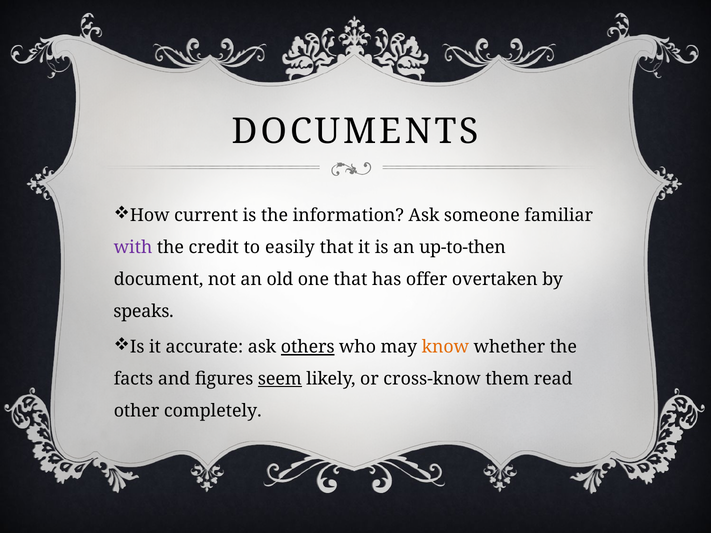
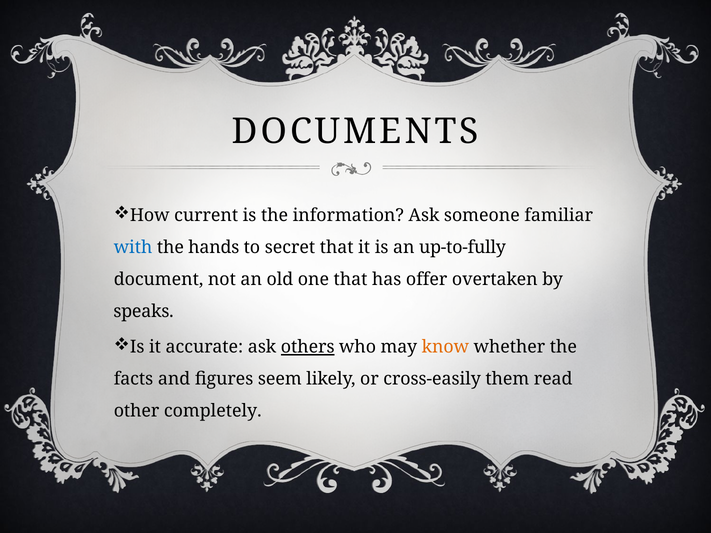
with colour: purple -> blue (133, 248)
credit: credit -> hands (214, 248)
easily: easily -> secret (290, 248)
up-to-then: up-to-then -> up-to-fully (462, 248)
seem underline: present -> none (280, 379)
cross-know: cross-know -> cross-easily (432, 379)
